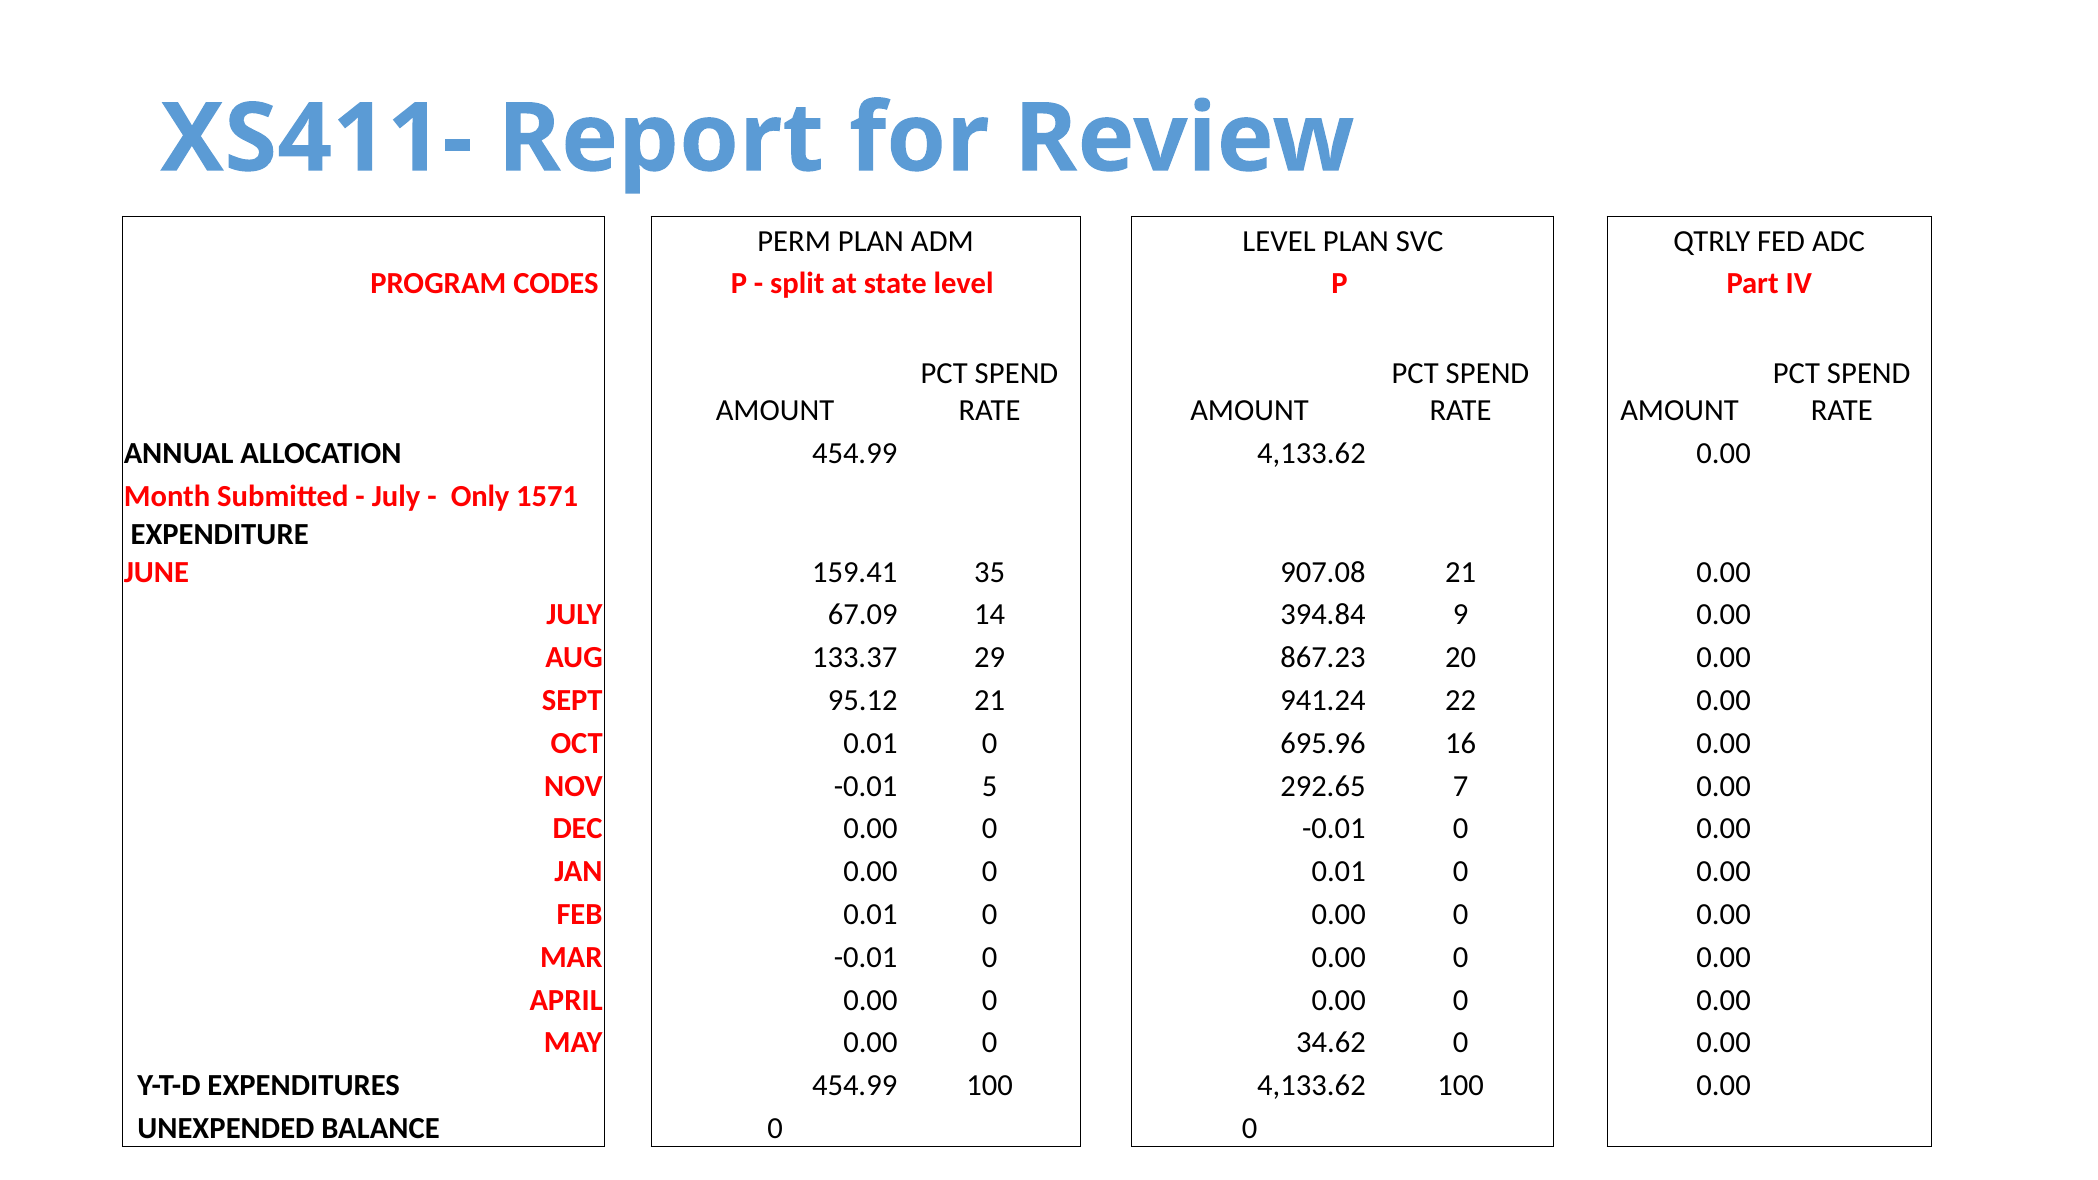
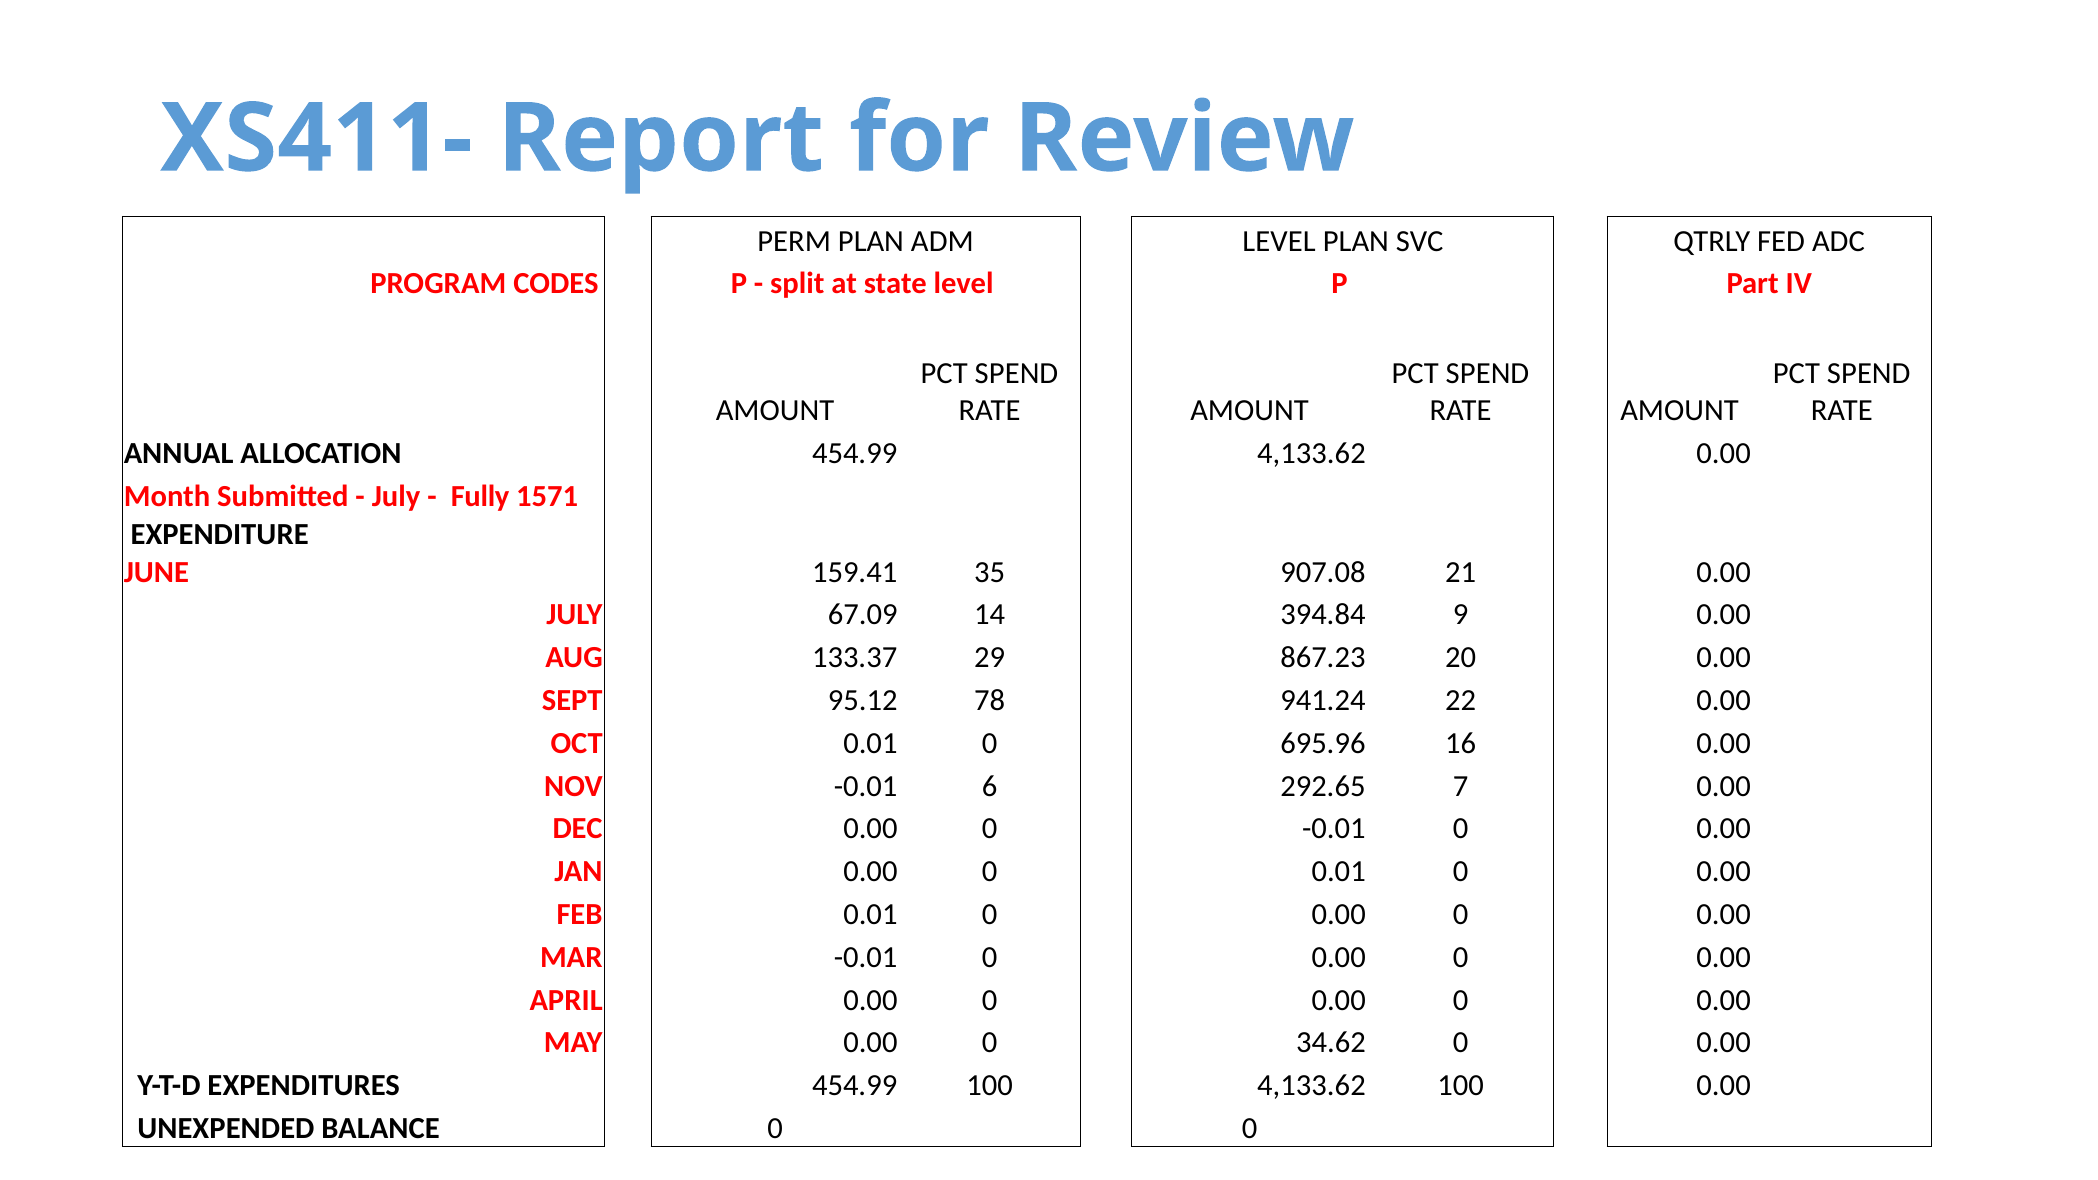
Only: Only -> Fully (480, 496)
95.12 21: 21 -> 78 (990, 701)
5: 5 -> 6 (990, 786)
